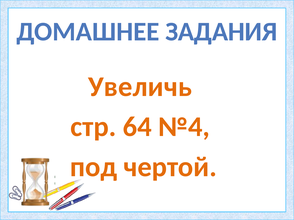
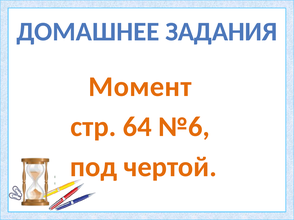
Увеличь: Увеличь -> Момент (140, 87)
№4: №4 -> №6 (184, 127)
